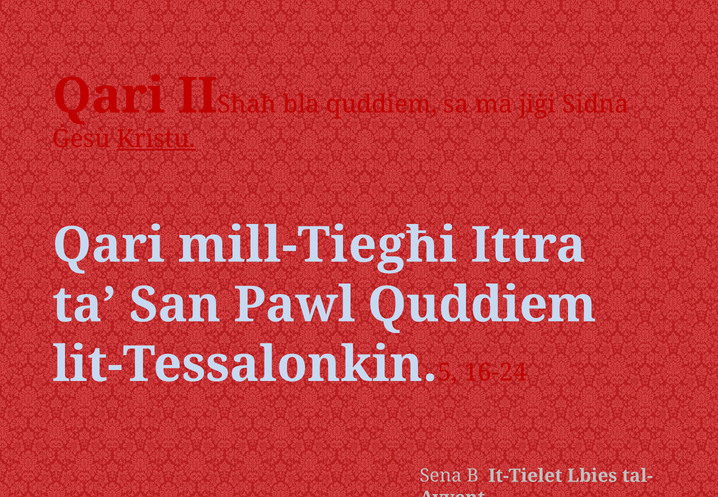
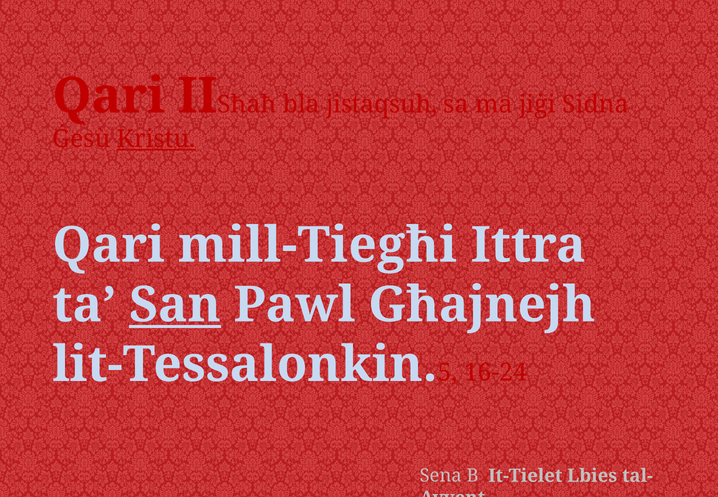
bla quddiem: quddiem -> jistaqsuh (382, 104)
San underline: none -> present (175, 305)
Pawl Quddiem: Quddiem -> Għajnejh (482, 305)
